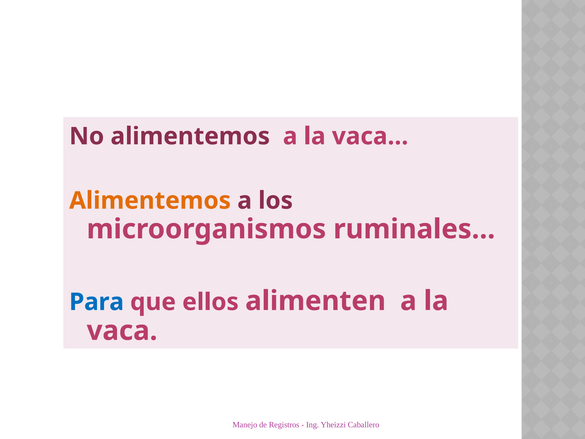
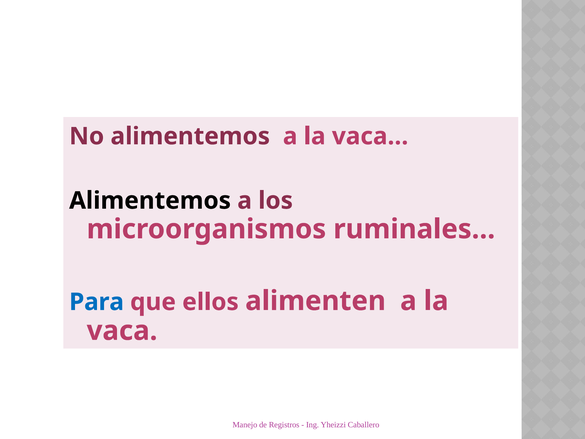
Alimentemos colour: orange -> black (150, 201)
